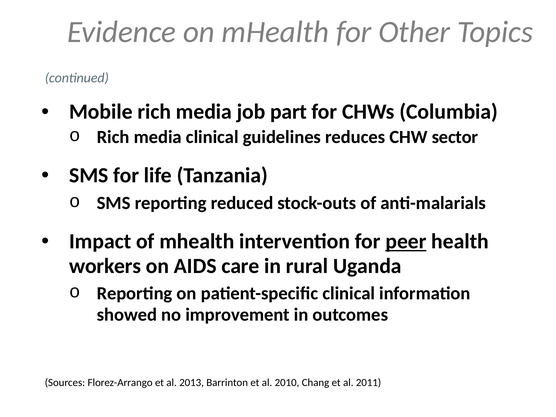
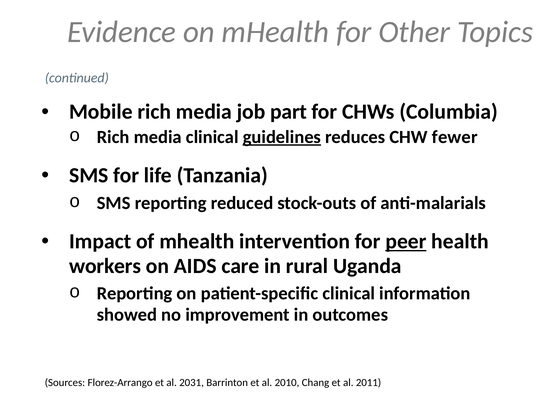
guidelines underline: none -> present (282, 137)
sector: sector -> fewer (455, 137)
2013: 2013 -> 2031 (192, 383)
